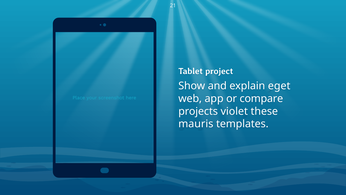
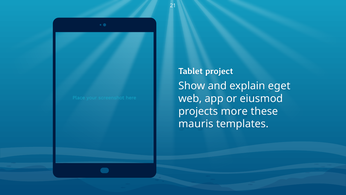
compare: compare -> eiusmod (261, 98)
violet: violet -> more (234, 111)
